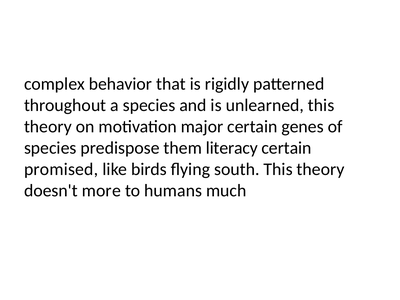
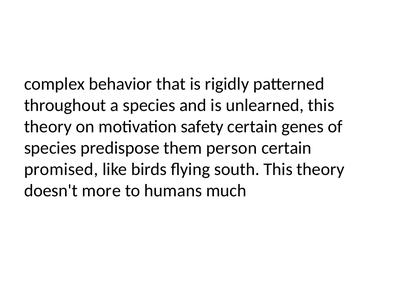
major: major -> safety (202, 127)
literacy: literacy -> person (232, 148)
